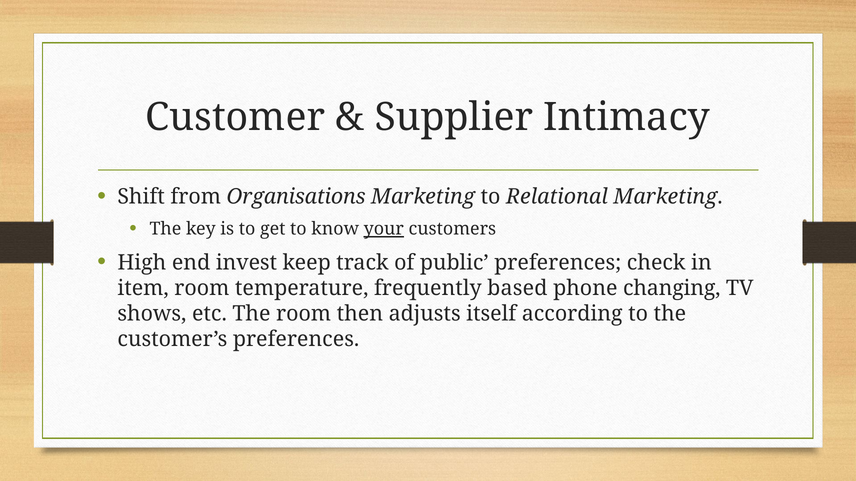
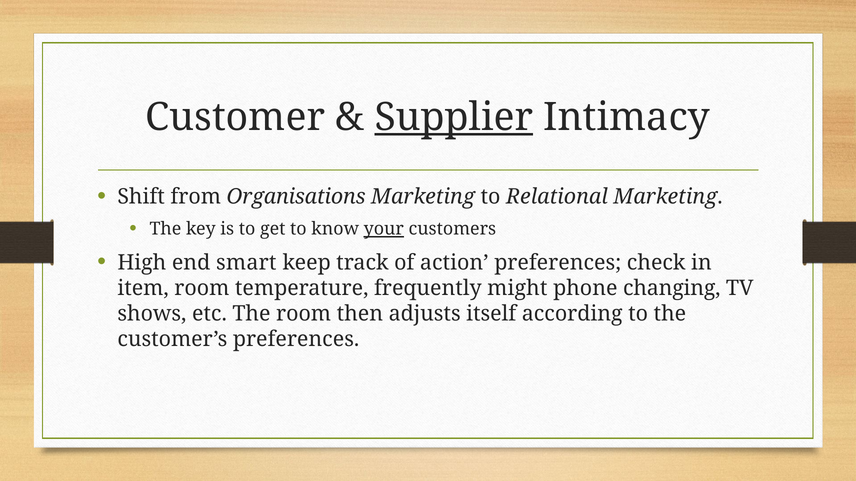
Supplier underline: none -> present (454, 117)
invest: invest -> smart (246, 263)
public: public -> action (454, 263)
based: based -> might (517, 288)
